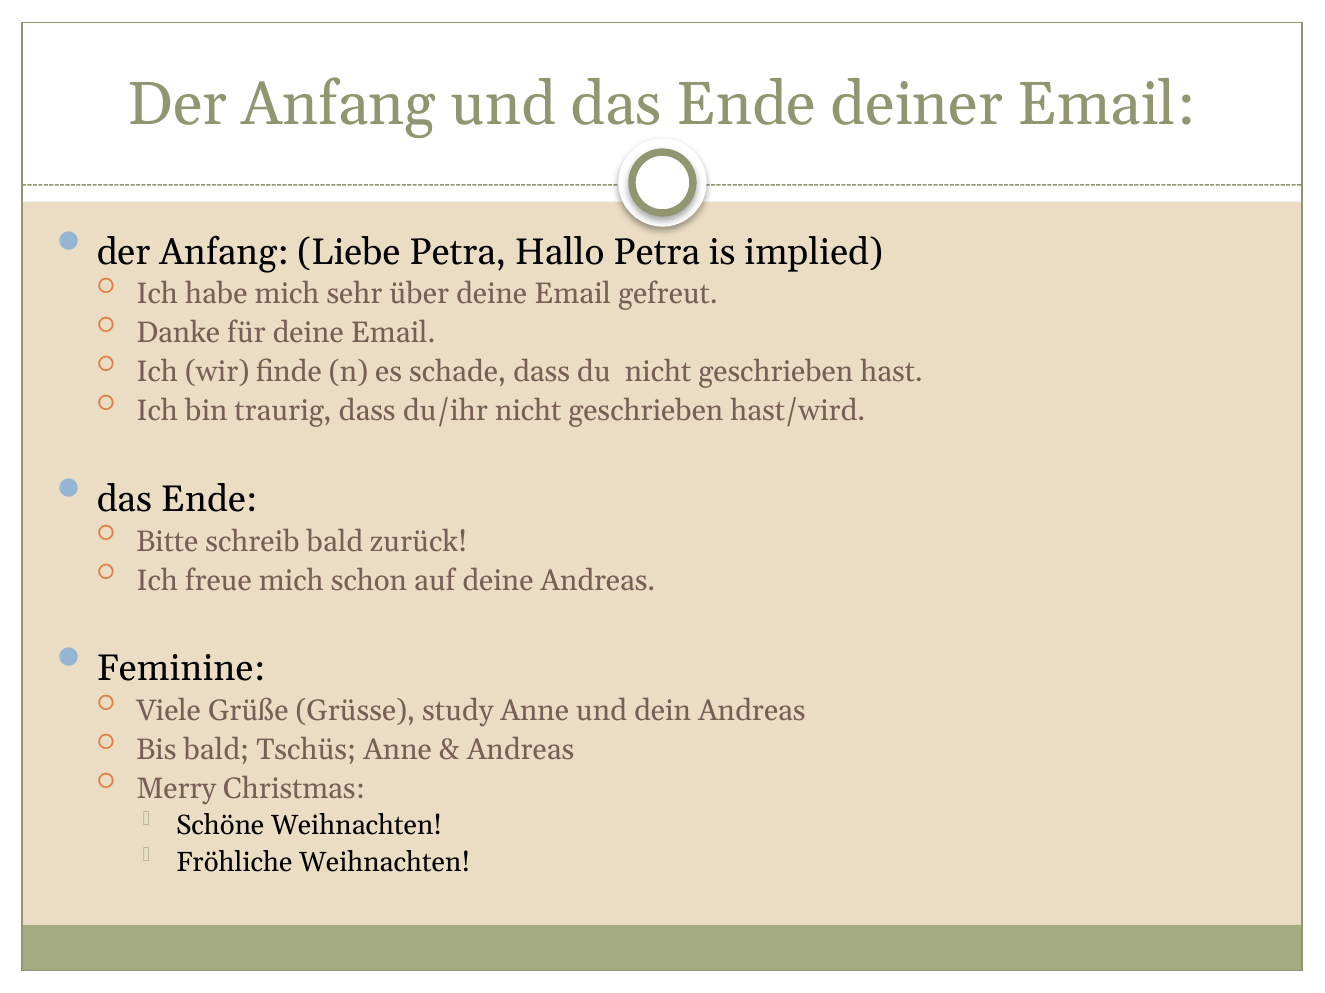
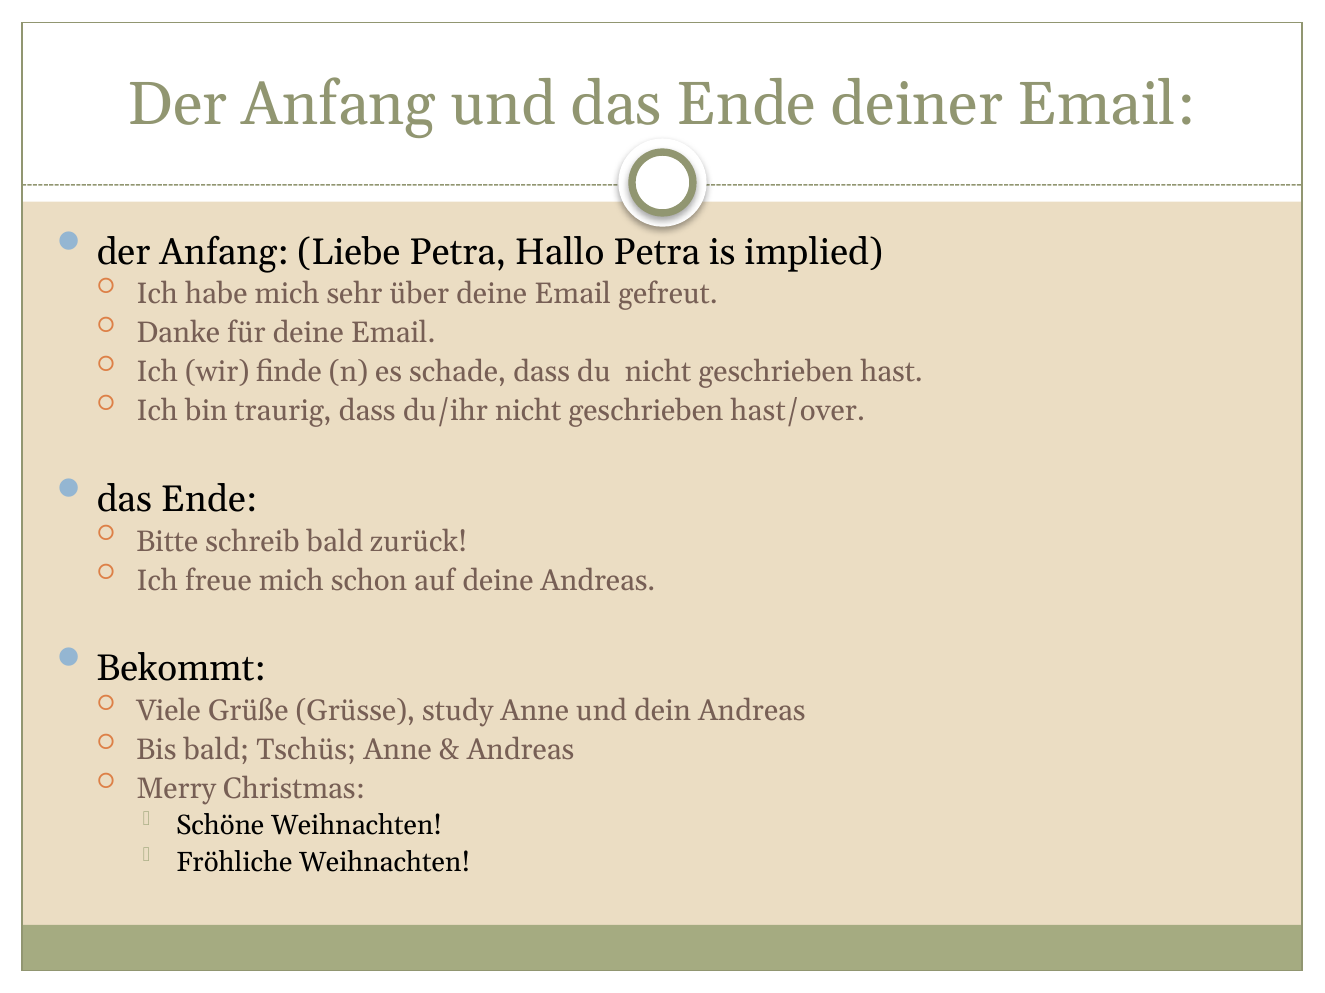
hast/wird: hast/wird -> hast/over (798, 412)
Feminine: Feminine -> Bekommt (181, 669)
